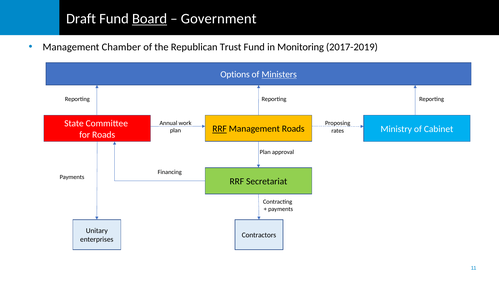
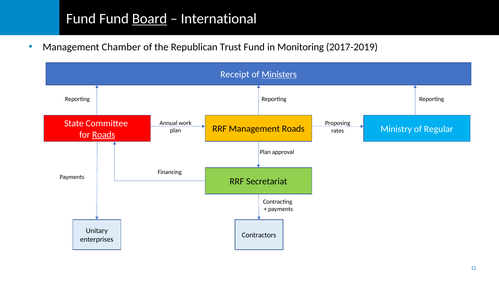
Draft: Draft -> Fund (81, 19)
Government: Government -> International (219, 19)
Options: Options -> Receipt (235, 74)
RRF underline: present -> none (220, 129)
Cabinet: Cabinet -> Regular (439, 129)
Roads underline: none -> present (104, 134)
